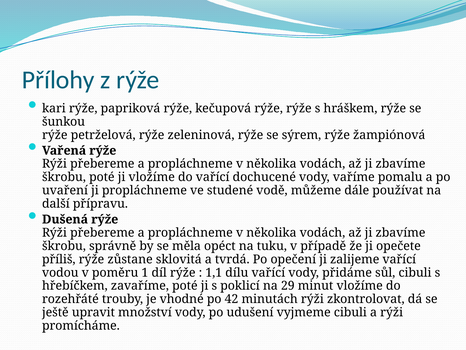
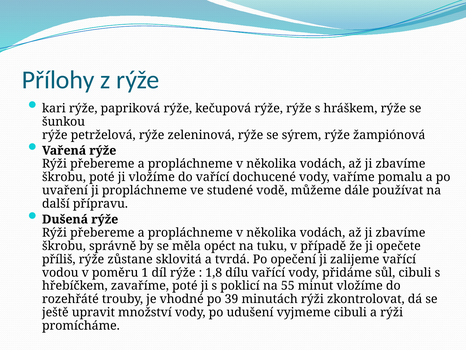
1,1: 1,1 -> 1,8 (214, 272)
29: 29 -> 55 (288, 286)
42: 42 -> 39 (232, 299)
